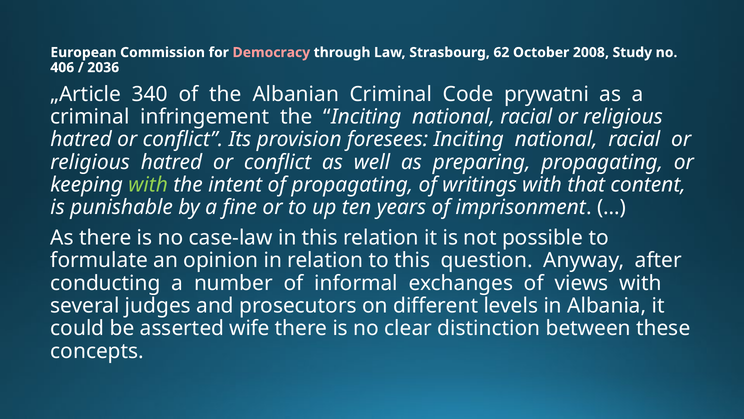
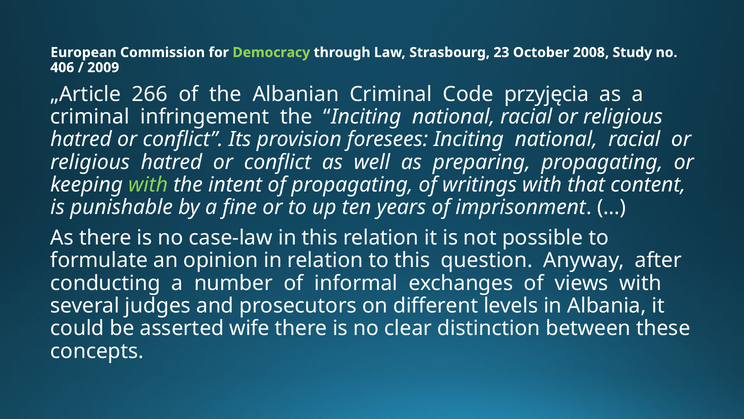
Democracy colour: pink -> light green (271, 52)
62: 62 -> 23 (501, 52)
2036: 2036 -> 2009 (103, 67)
340: 340 -> 266 (150, 94)
prywatni: prywatni -> przyjęcia (547, 94)
